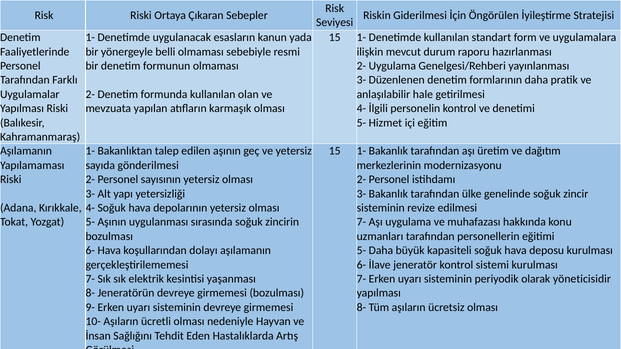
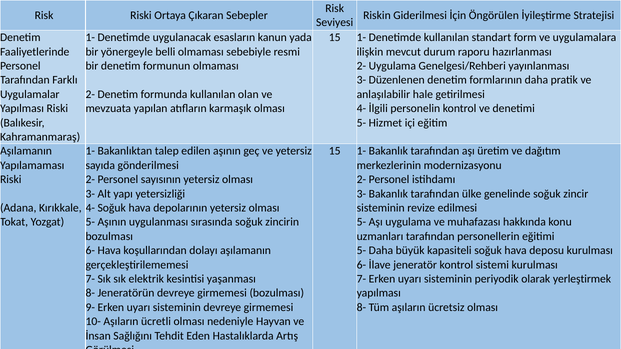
7-: 7- -> 5- (361, 222)
yöneticisidir: yöneticisidir -> yerleştirmek (582, 279)
